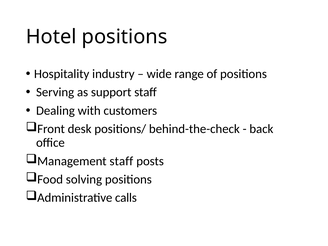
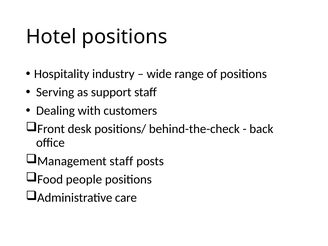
solving: solving -> people (84, 179)
calls: calls -> care (126, 198)
